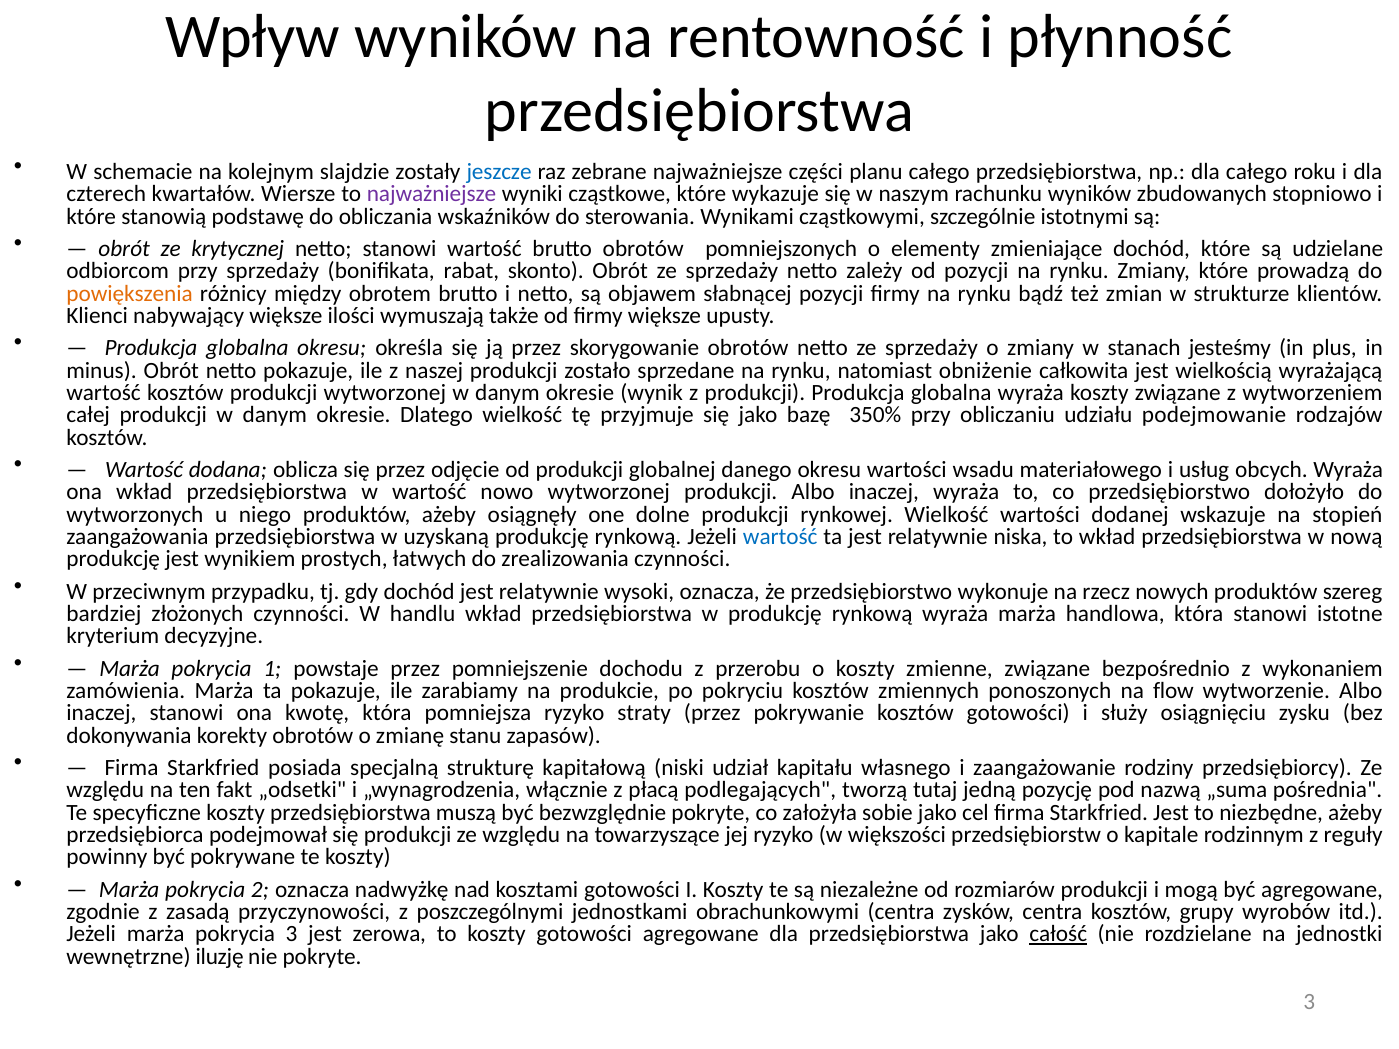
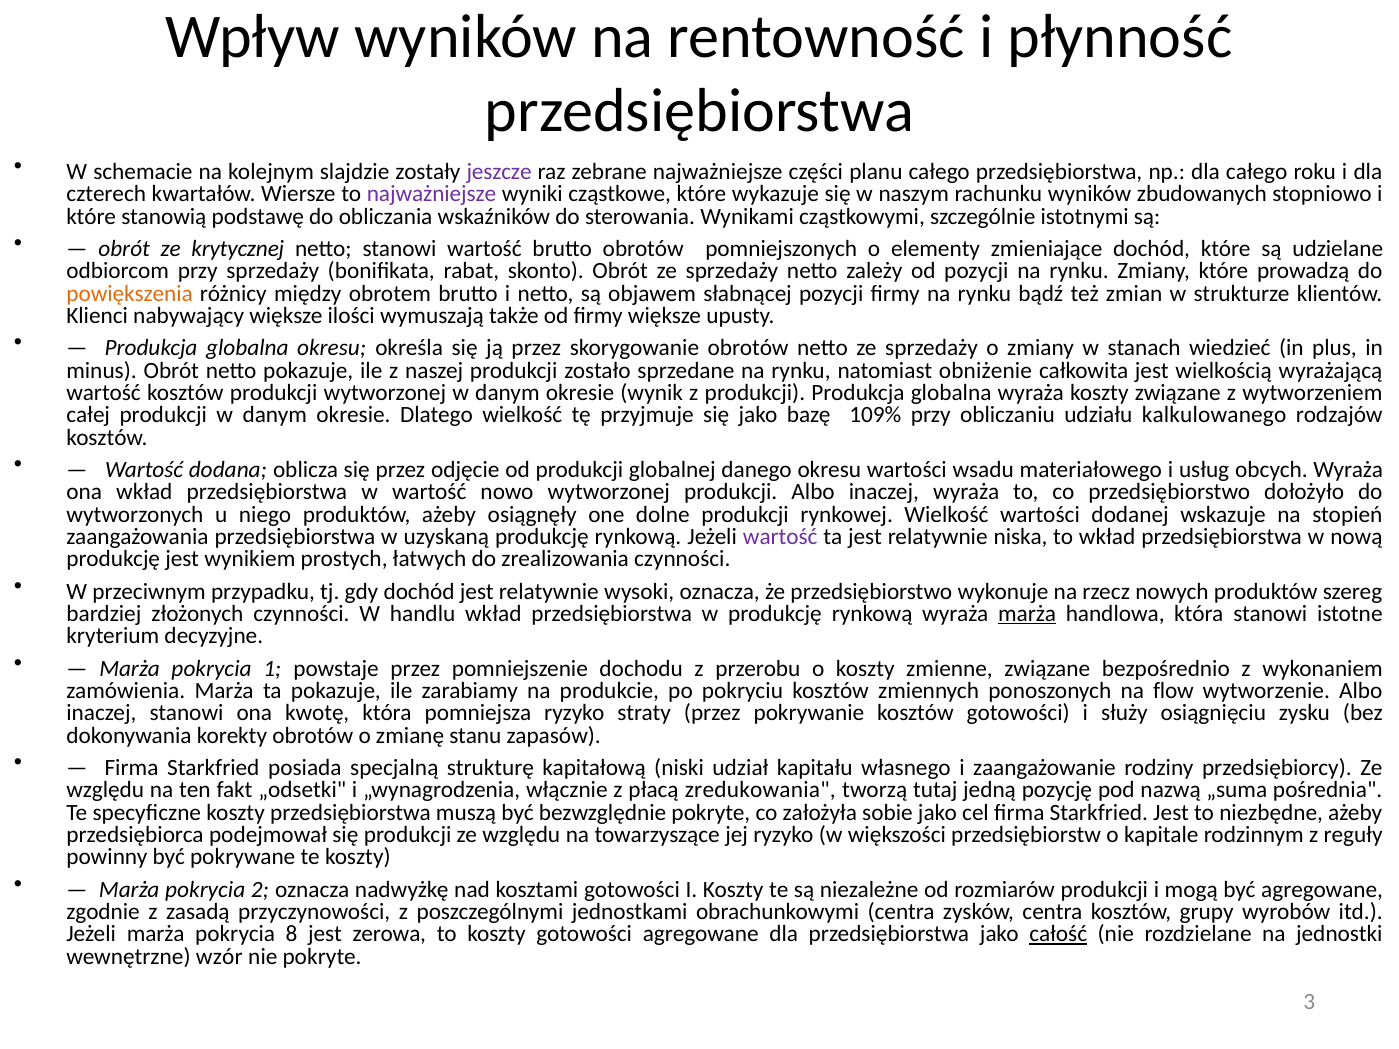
jeszcze colour: blue -> purple (499, 172)
jesteśmy: jesteśmy -> wiedzieć (1230, 348)
350%: 350% -> 109% (875, 415)
podejmowanie: podejmowanie -> kalkulowanego (1214, 415)
wartość colour: blue -> purple (780, 537)
marża underline: none -> present (1027, 614)
podlegających: podlegających -> zredukowania (760, 790)
pokrycia 3: 3 -> 8 (291, 934)
iluzję: iluzję -> wzór (219, 957)
